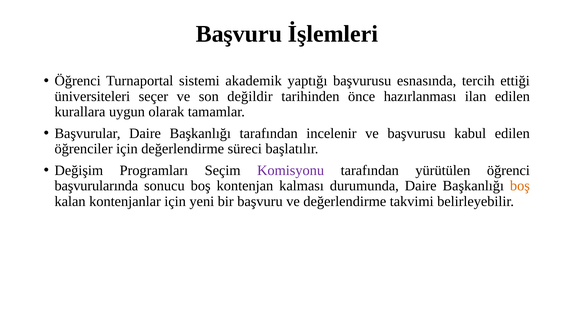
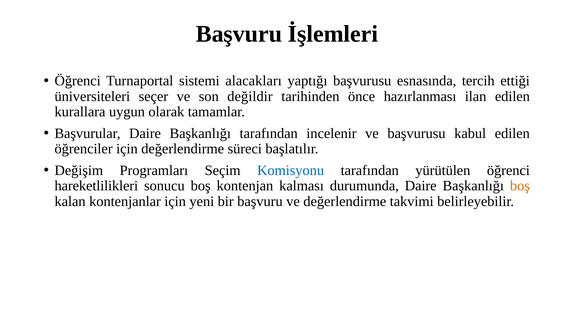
akademik: akademik -> alacakları (254, 81)
Komisyonu colour: purple -> blue (291, 170)
başvurularında: başvurularında -> hareketlilikleri (96, 186)
